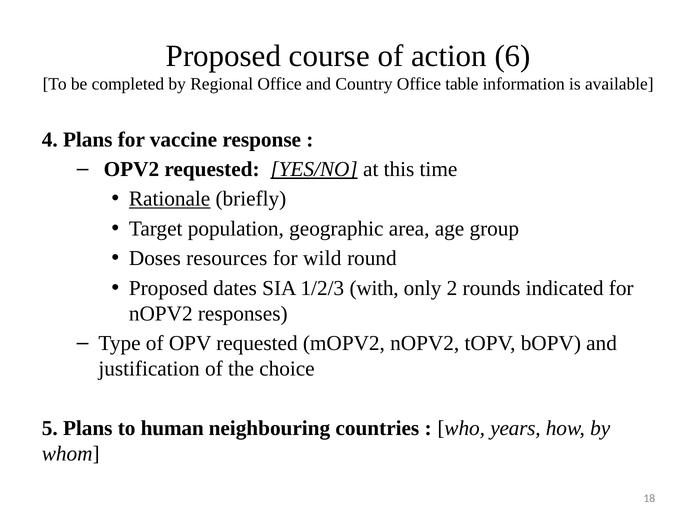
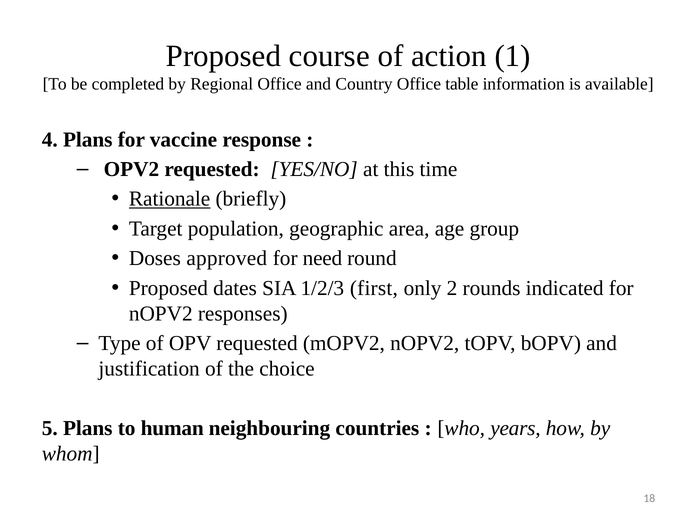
6: 6 -> 1 (513, 56)
YES/NO underline: present -> none (314, 169)
resources: resources -> approved (227, 259)
wild: wild -> need (322, 259)
with: with -> first (374, 289)
